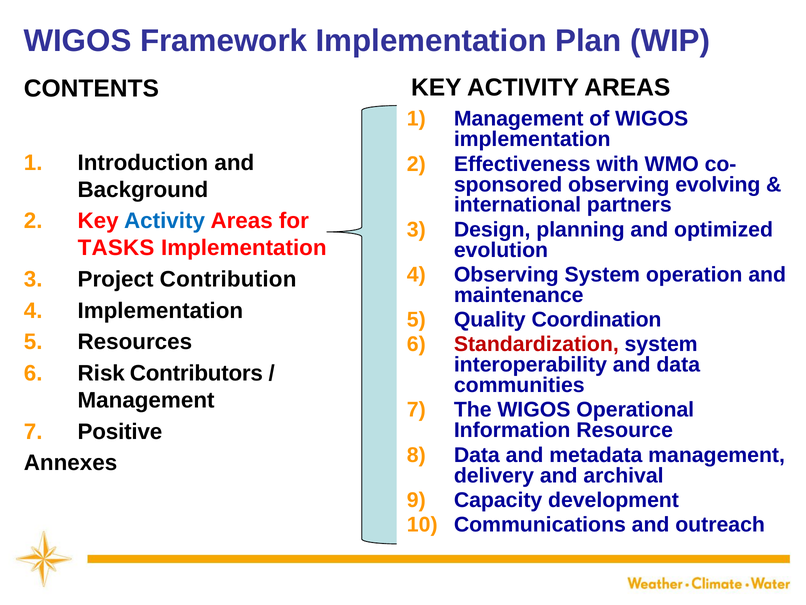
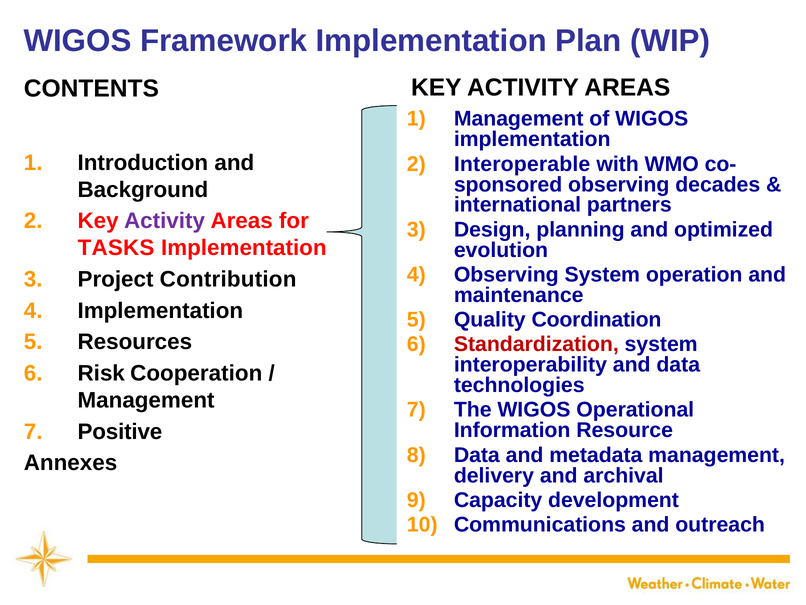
Effectiveness: Effectiveness -> Interoperable (522, 164)
evolving: evolving -> decades (718, 184)
Activity colour: blue -> purple (165, 221)
Contributors: Contributors -> Cooperation (196, 373)
communities: communities -> technologies (519, 385)
